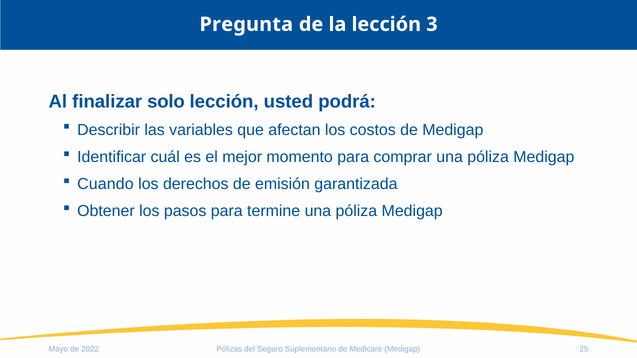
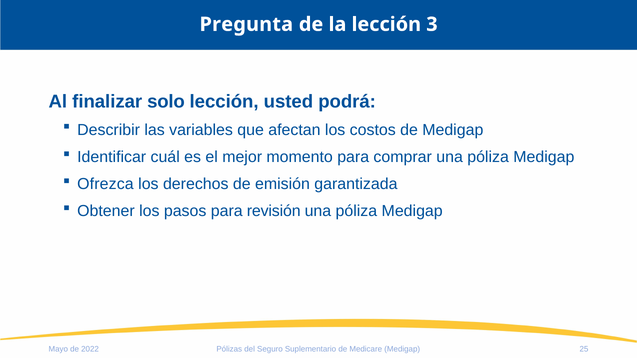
Cuando: Cuando -> Ofrezca (105, 184)
termine: termine -> revisión (274, 211)
